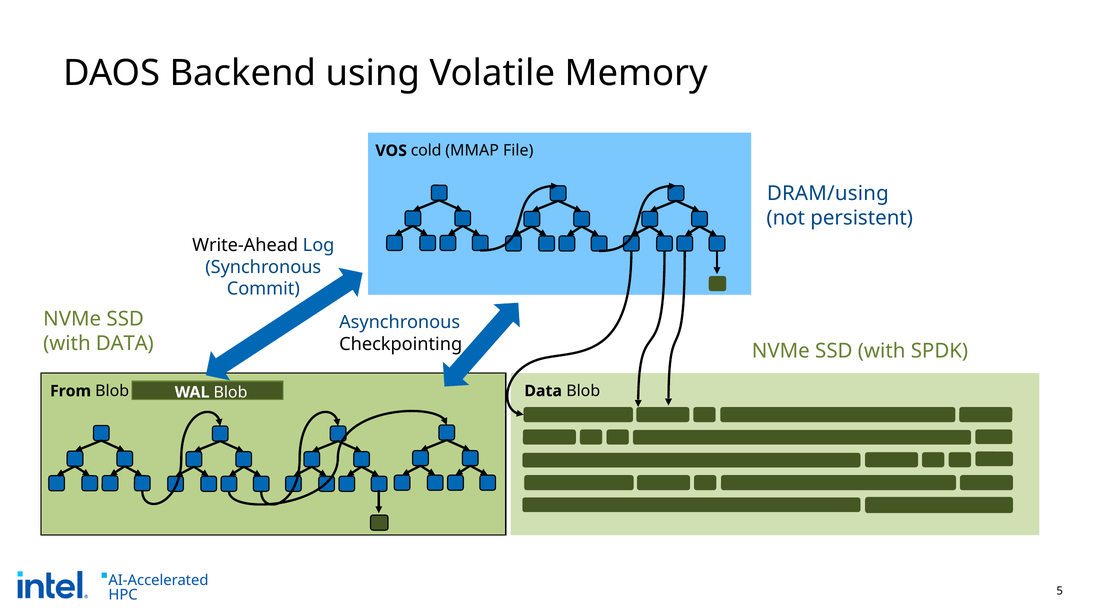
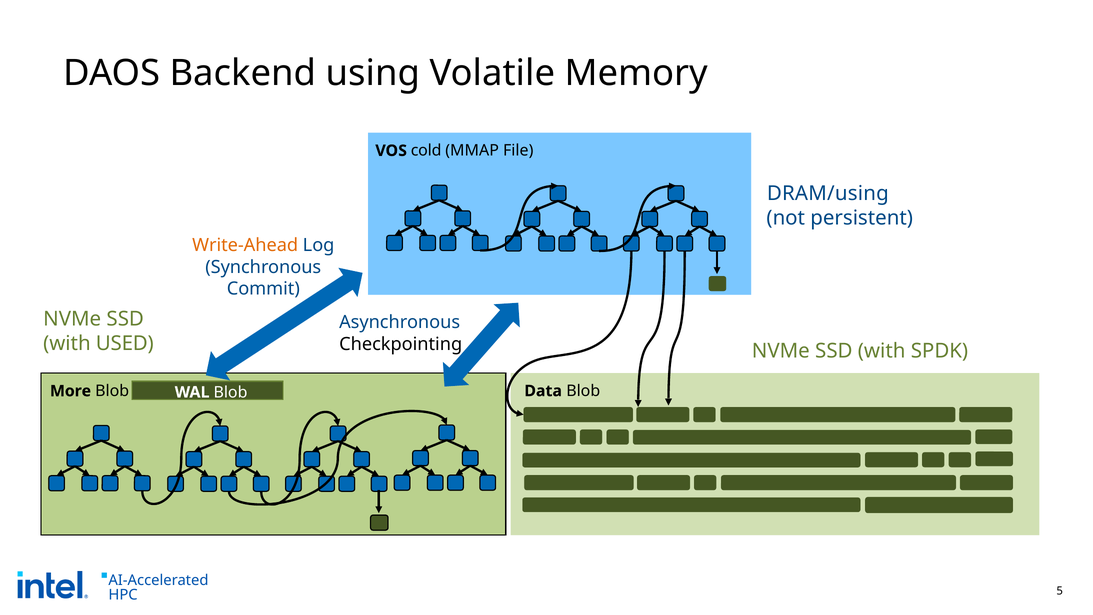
Write-Ahead colour: black -> orange (245, 245)
with DATA: DATA -> USED (125, 343)
From: From -> More (71, 391)
